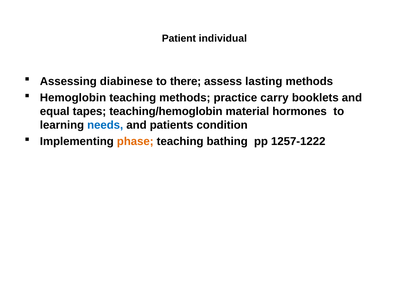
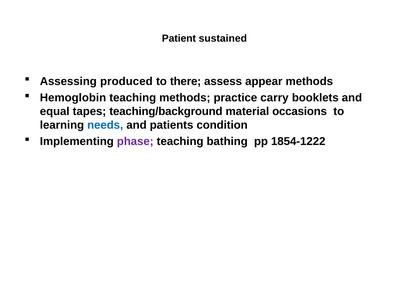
individual: individual -> sustained (223, 39)
diabinese: diabinese -> produced (126, 81)
lasting: lasting -> appear (264, 81)
teaching/hemoglobin: teaching/hemoglobin -> teaching/background (166, 111)
hormones: hormones -> occasions (300, 111)
phase colour: orange -> purple (135, 141)
1257-1222: 1257-1222 -> 1854-1222 (298, 141)
